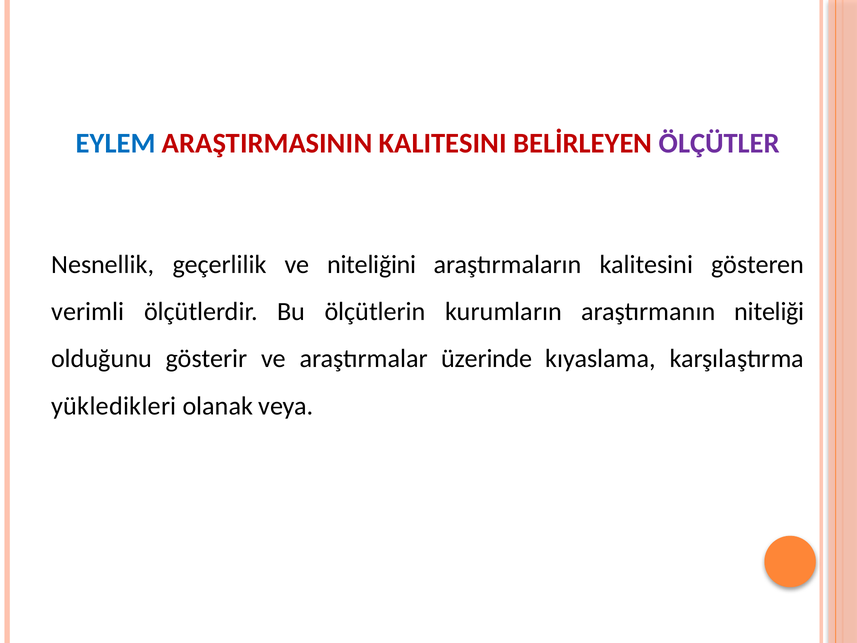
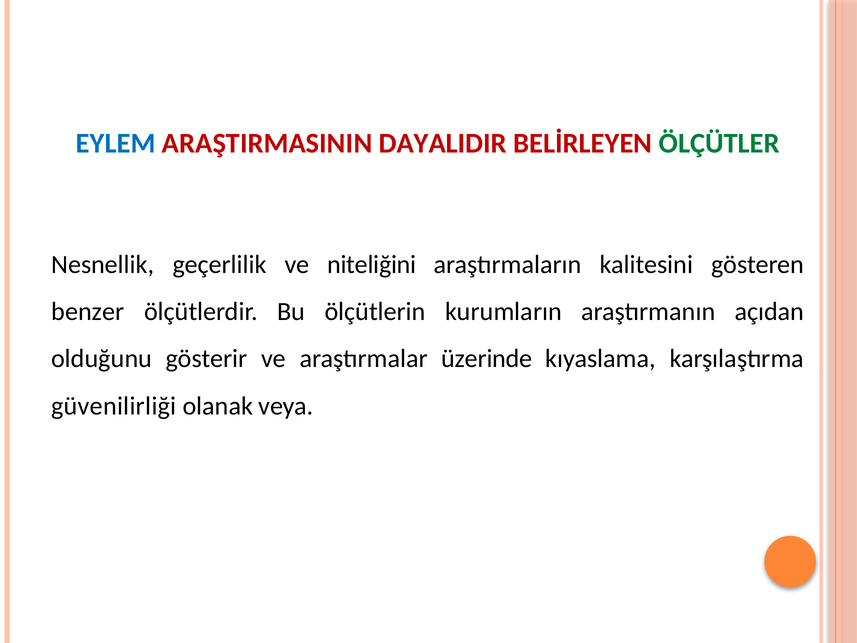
ARAŞTIRMASININ KALITESINI: KALITESINI -> DAYALIDIR (443, 143)
ÖLÇÜTLER colour: purple -> green (719, 143)
verimli: verimli -> benzer (88, 312)
niteliği: niteliği -> açıdan (769, 312)
yükledikleri: yükledikleri -> güvenilirliği (114, 406)
